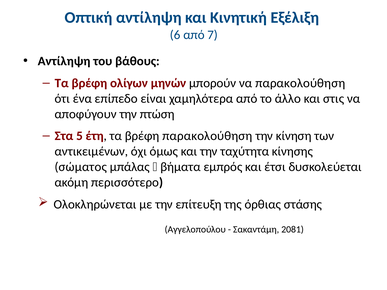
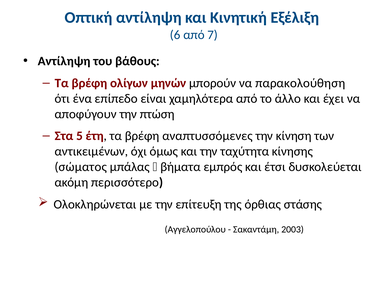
στις: στις -> έχει (334, 99)
βρέφη παρακολούθηση: παρακολούθηση -> αναπτυσσόμενες (207, 136)
2081: 2081 -> 2003 (293, 230)
